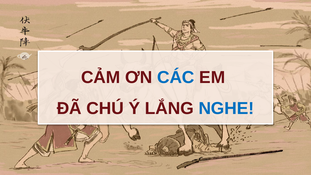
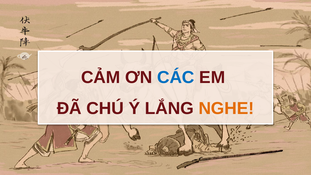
NGHE colour: blue -> orange (226, 108)
